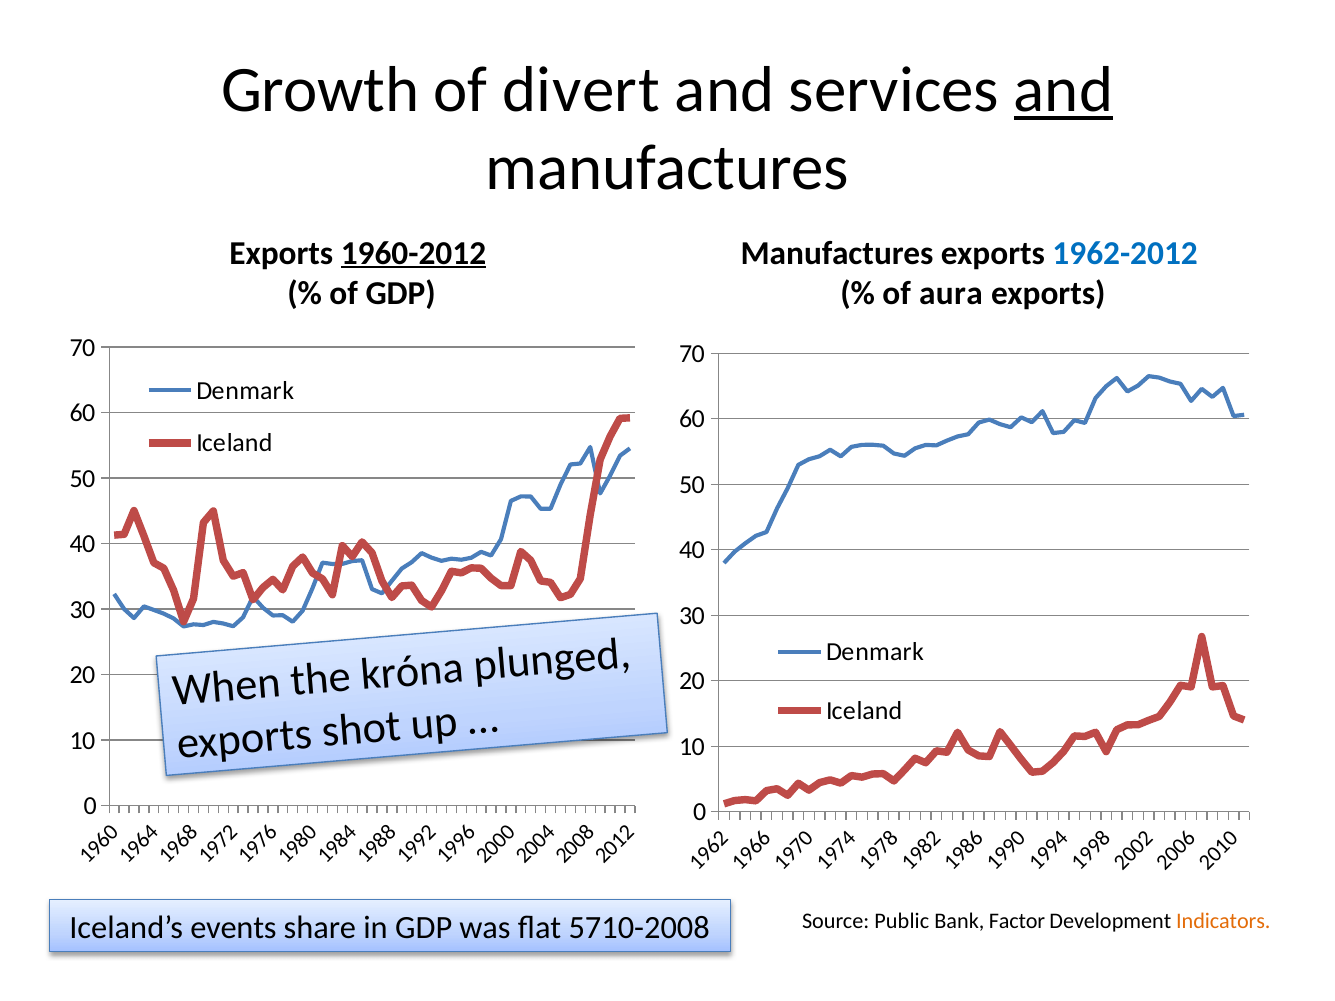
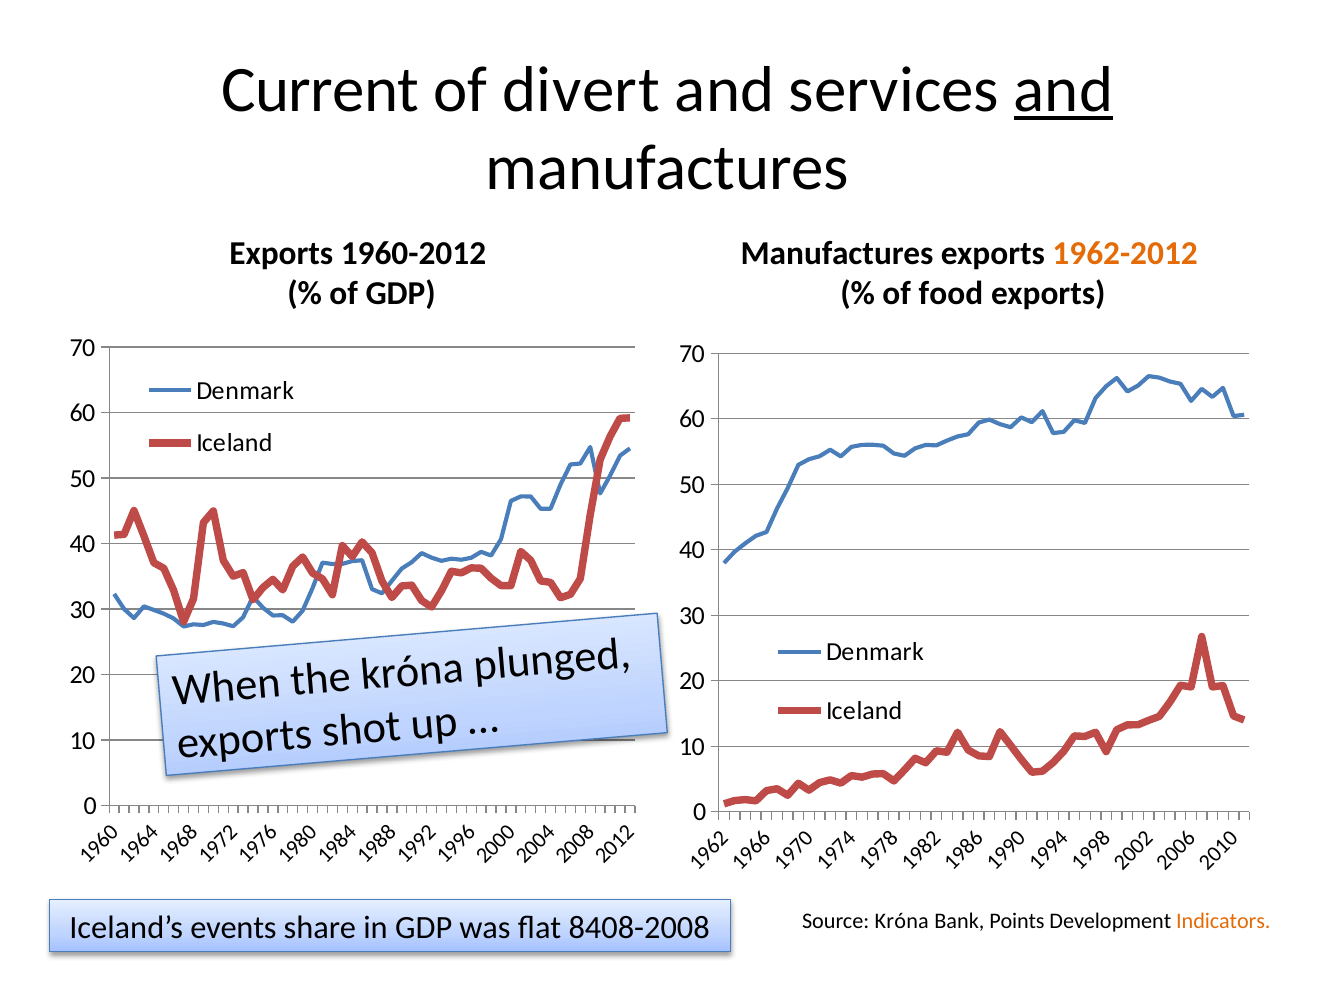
Growth: Growth -> Current (320, 90)
1960-2012 underline: present -> none (413, 253)
1962-2012 colour: blue -> orange (1125, 253)
aura: aura -> food (951, 293)
Source Public: Public -> Króna (902, 922)
Factor: Factor -> Points (1017, 922)
5710-2008: 5710-2008 -> 8408-2008 (639, 928)
